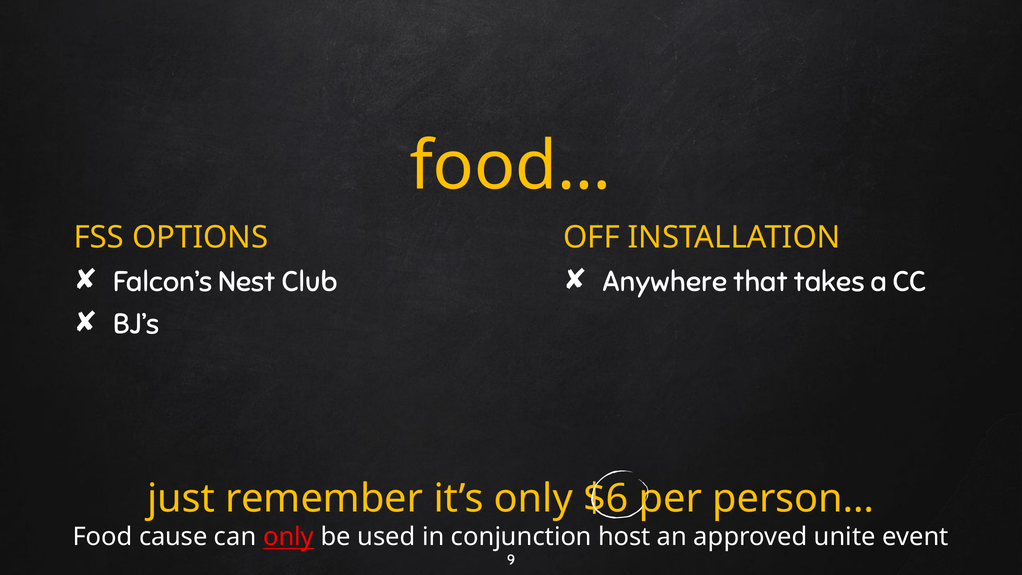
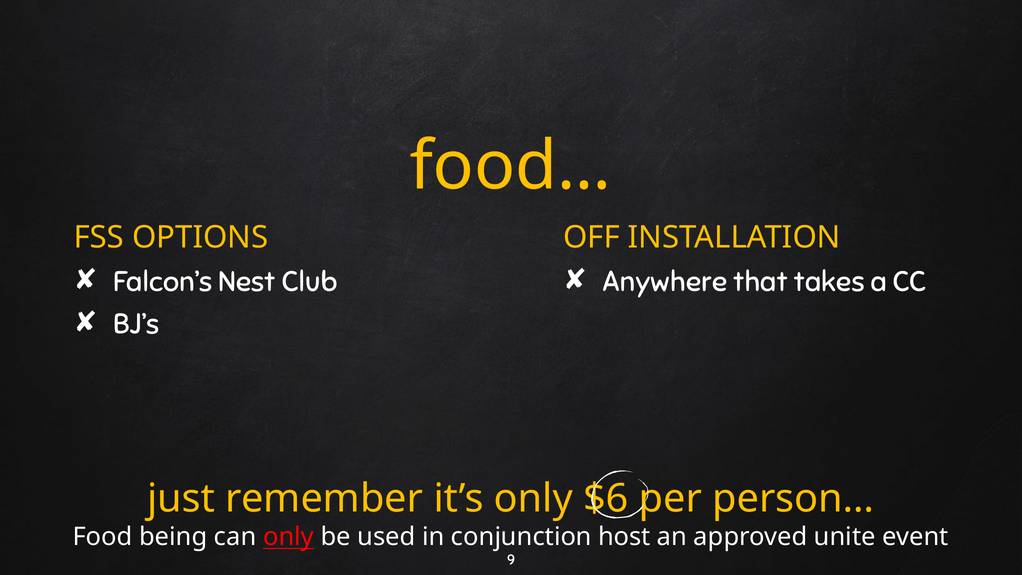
cause: cause -> being (173, 537)
